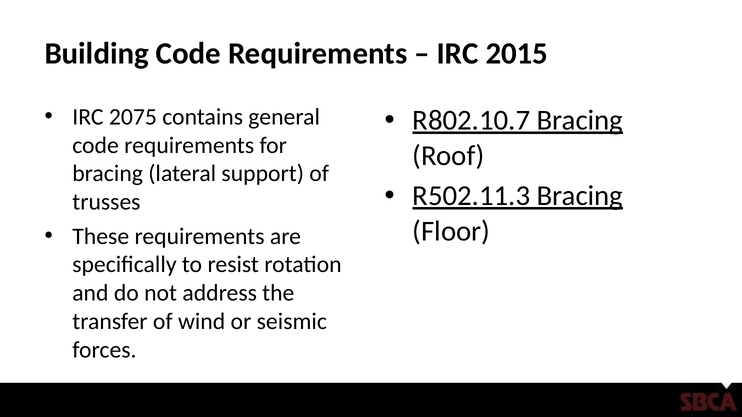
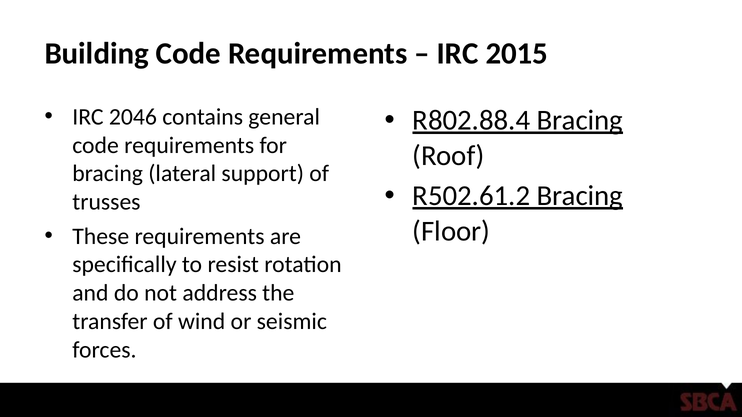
2075: 2075 -> 2046 (133, 117)
R802.10.7: R802.10.7 -> R802.88.4 (471, 120)
R502.11.3: R502.11.3 -> R502.61.2 (471, 196)
